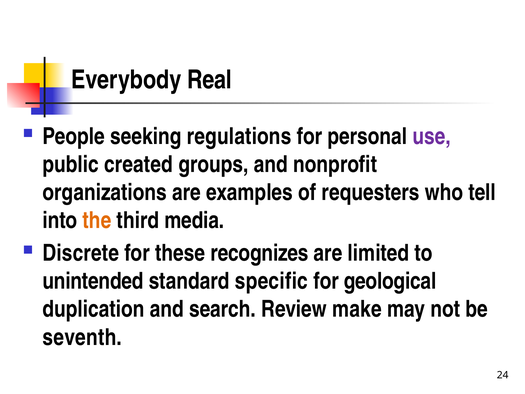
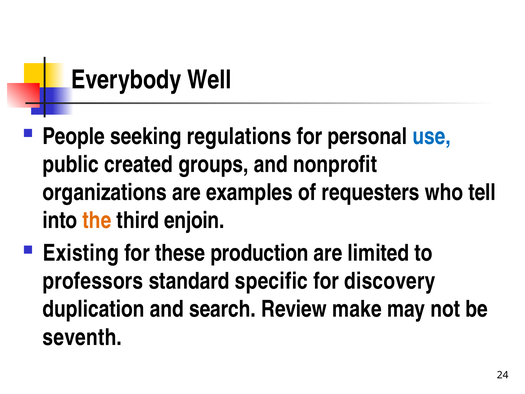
Real: Real -> Well (209, 80)
use colour: purple -> blue (432, 136)
media: media -> enjoin (194, 220)
Discrete: Discrete -> Existing (81, 253)
recognizes: recognizes -> production (260, 253)
unintended: unintended -> professors (93, 281)
geological: geological -> discovery (390, 281)
